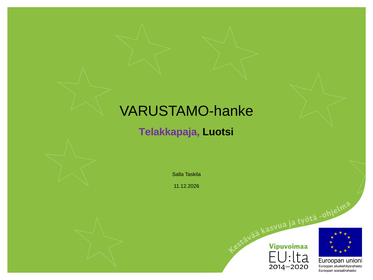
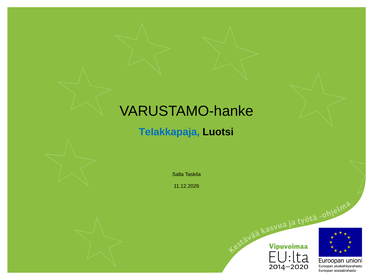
Telakkapaja colour: purple -> blue (169, 132)
